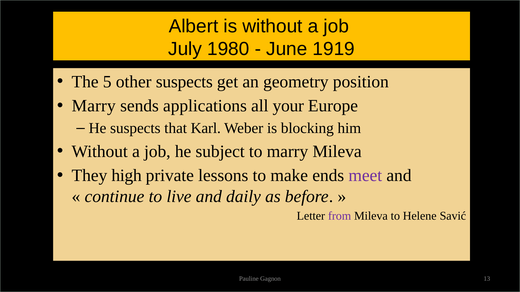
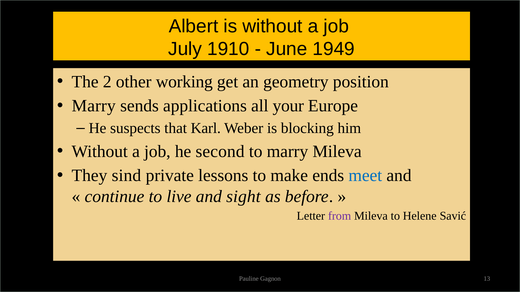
1980: 1980 -> 1910 (228, 49)
1919: 1919 -> 1949 (334, 49)
5: 5 -> 2 (107, 82)
other suspects: suspects -> working (184, 82)
subject: subject -> second (220, 152)
high: high -> sind (126, 176)
meet colour: purple -> blue (365, 176)
daily: daily -> sight (243, 197)
